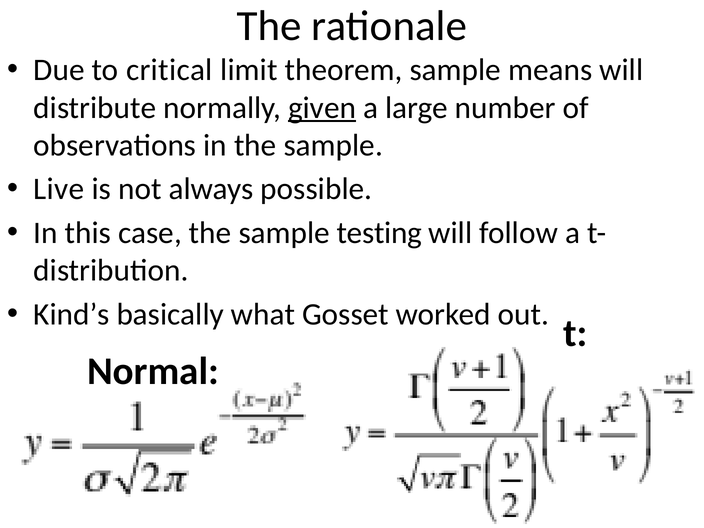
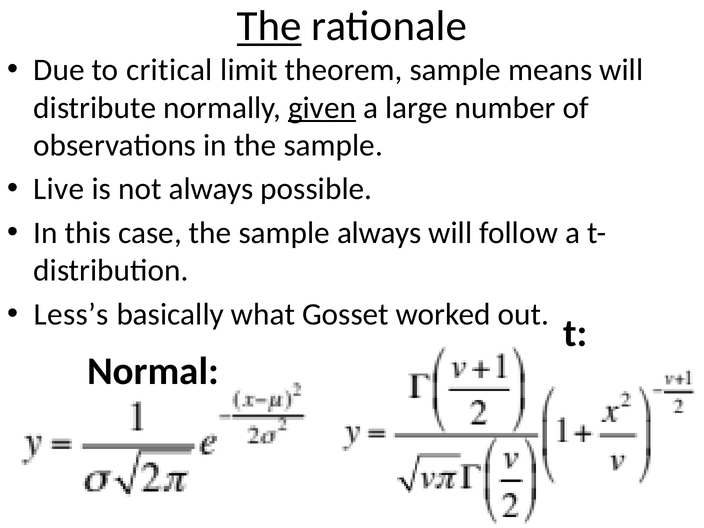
The underline: none -> present (269, 26)
sample testing: testing -> always (379, 233)
Kind’s: Kind’s -> Less’s (71, 314)
